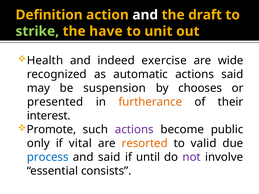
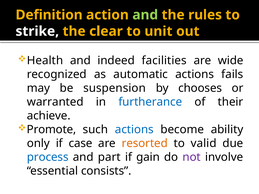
and colour: white -> light green (145, 15)
draft: draft -> rules (205, 15)
strike colour: light green -> white (37, 31)
have: have -> clear (106, 31)
exercise: exercise -> facilities (164, 61)
actions said: said -> fails (232, 74)
presented: presented -> warranted (55, 102)
furtherance colour: orange -> blue (150, 102)
interest: interest -> achieve (49, 116)
actions colour: purple -> blue (134, 130)
public: public -> ability (227, 130)
vital: vital -> case (81, 143)
and said: said -> part (109, 157)
until: until -> gain (148, 157)
